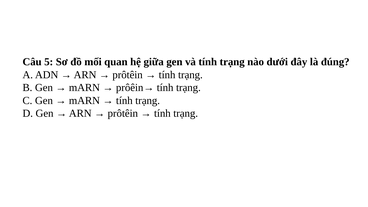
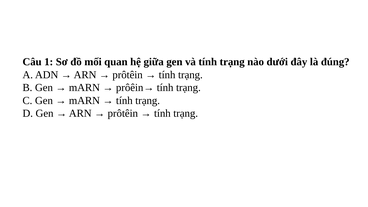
5: 5 -> 1 (49, 62)
